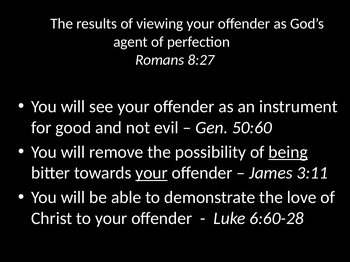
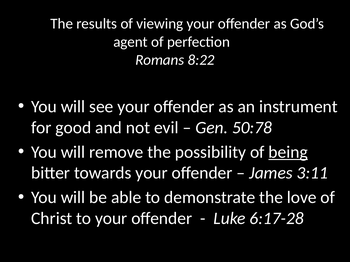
8:27: 8:27 -> 8:22 (201, 60)
50:60: 50:60 -> 50:78 (252, 128)
your underline: present -> none (152, 173)
6:60-28: 6:60-28 -> 6:17-28 (277, 219)
